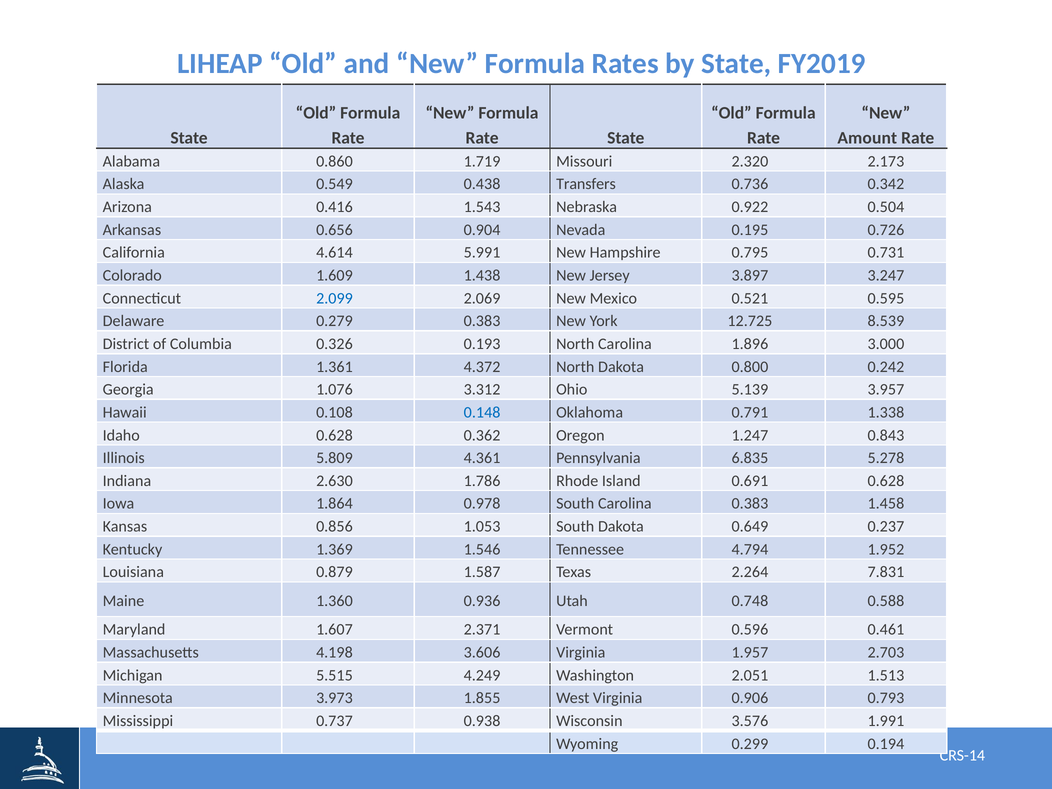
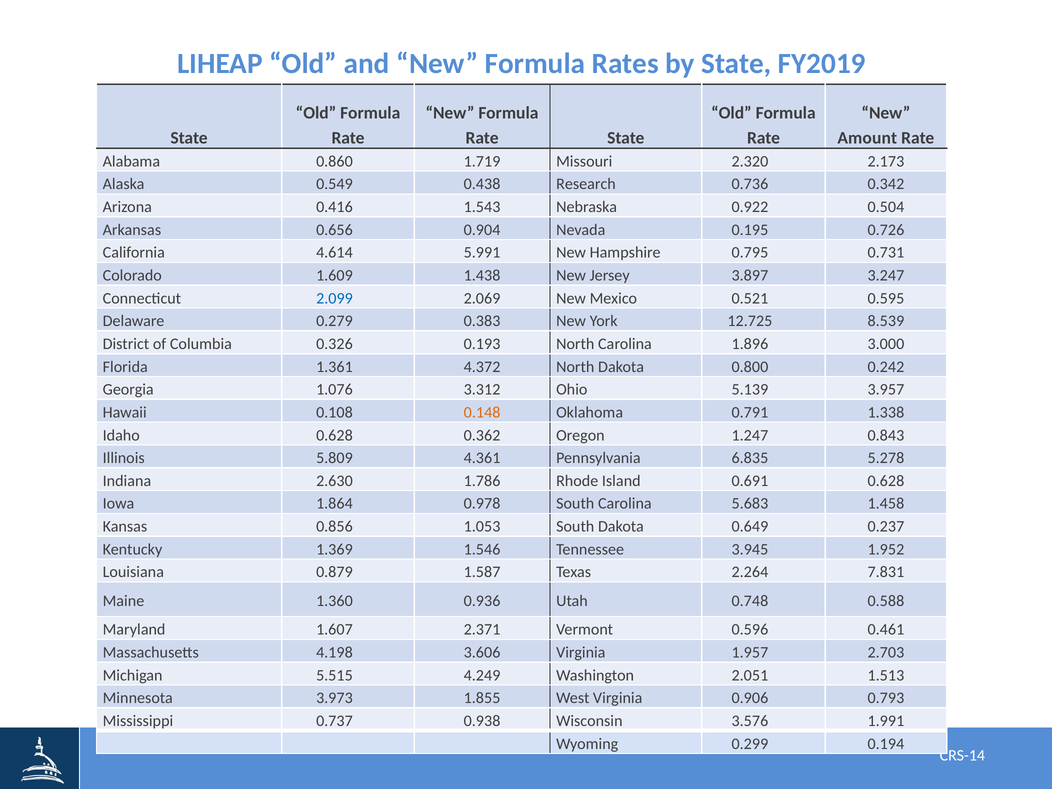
Transfers: Transfers -> Research (586, 184)
0.148 colour: blue -> orange (482, 412)
Carolina 0.383: 0.383 -> 5.683 (750, 504)
4.794: 4.794 -> 3.945 (750, 549)
